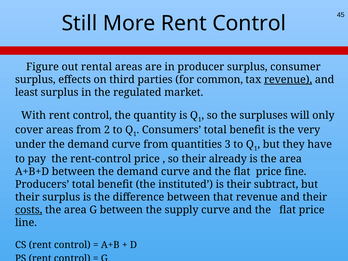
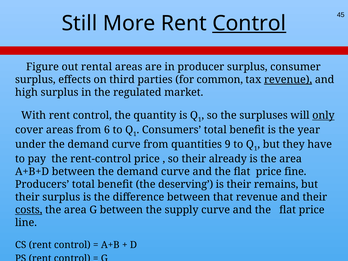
Control underline: none -> present (249, 23)
least: least -> high (26, 92)
only underline: none -> present (323, 115)
2: 2 -> 6 (107, 130)
very: very -> year (309, 130)
3: 3 -> 9 (228, 144)
instituted: instituted -> deserving (186, 184)
subtract: subtract -> remains (276, 184)
